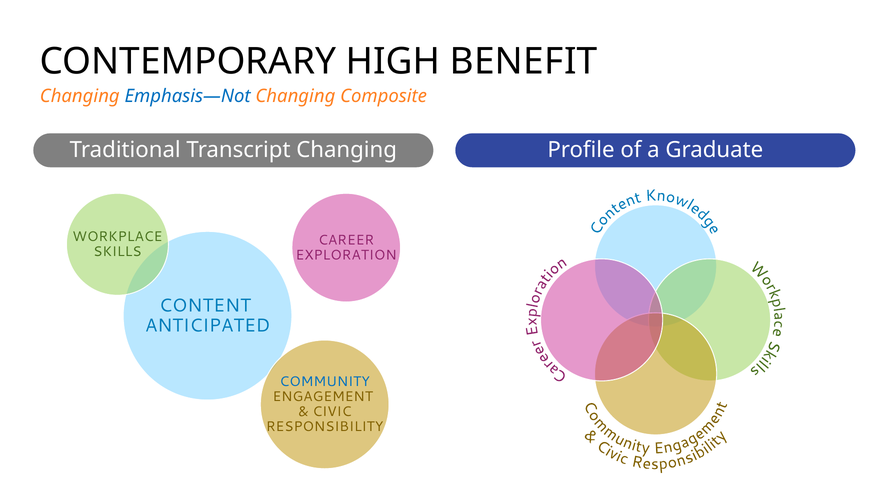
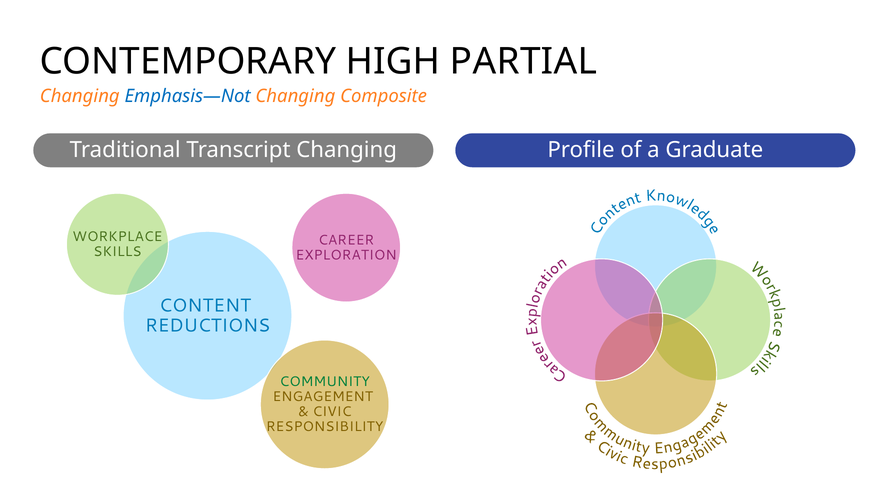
BENEFIT: BENEFIT -> PARTIAL (524, 61)
ANTICIPATED: ANTICIPATED -> REDUCTIONS (208, 326)
COMMUNITY colour: blue -> green (325, 382)
